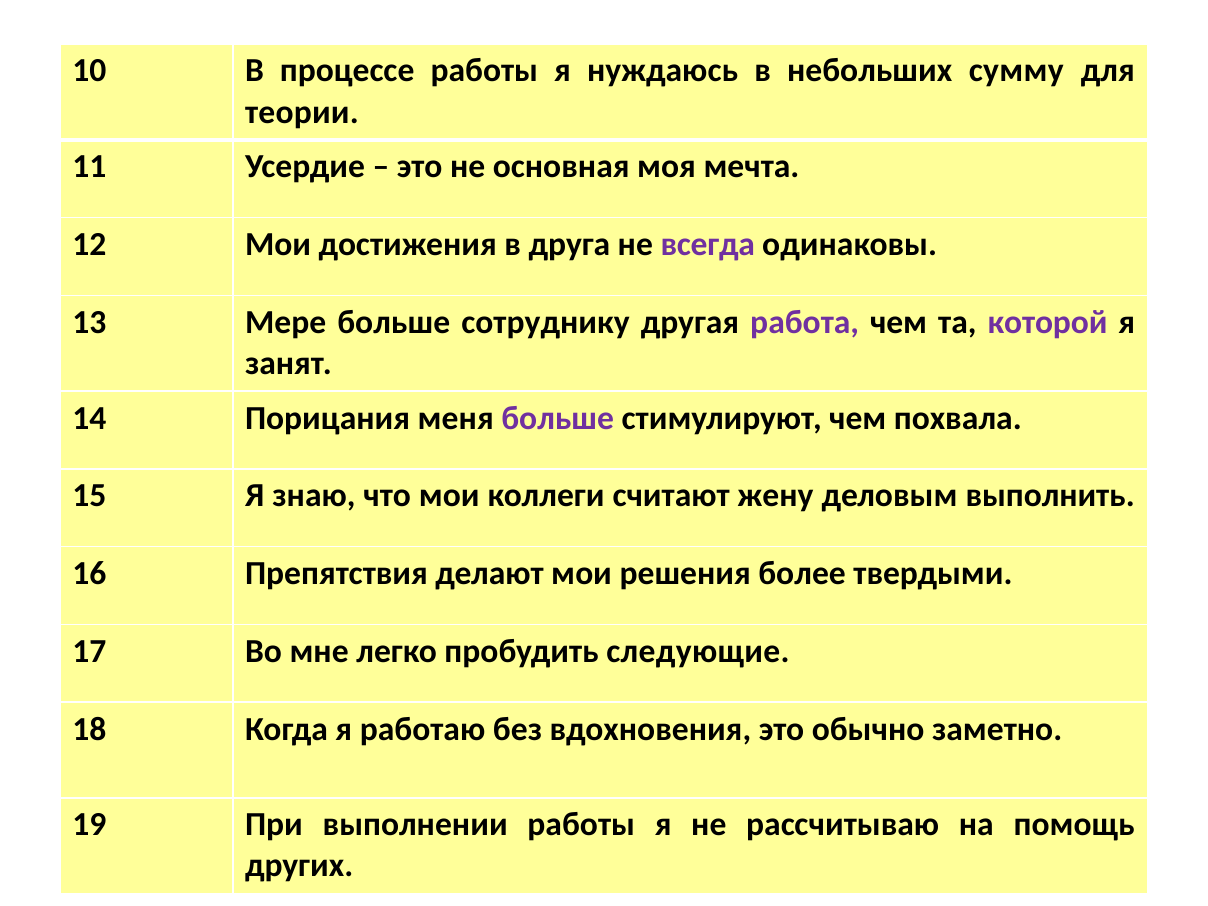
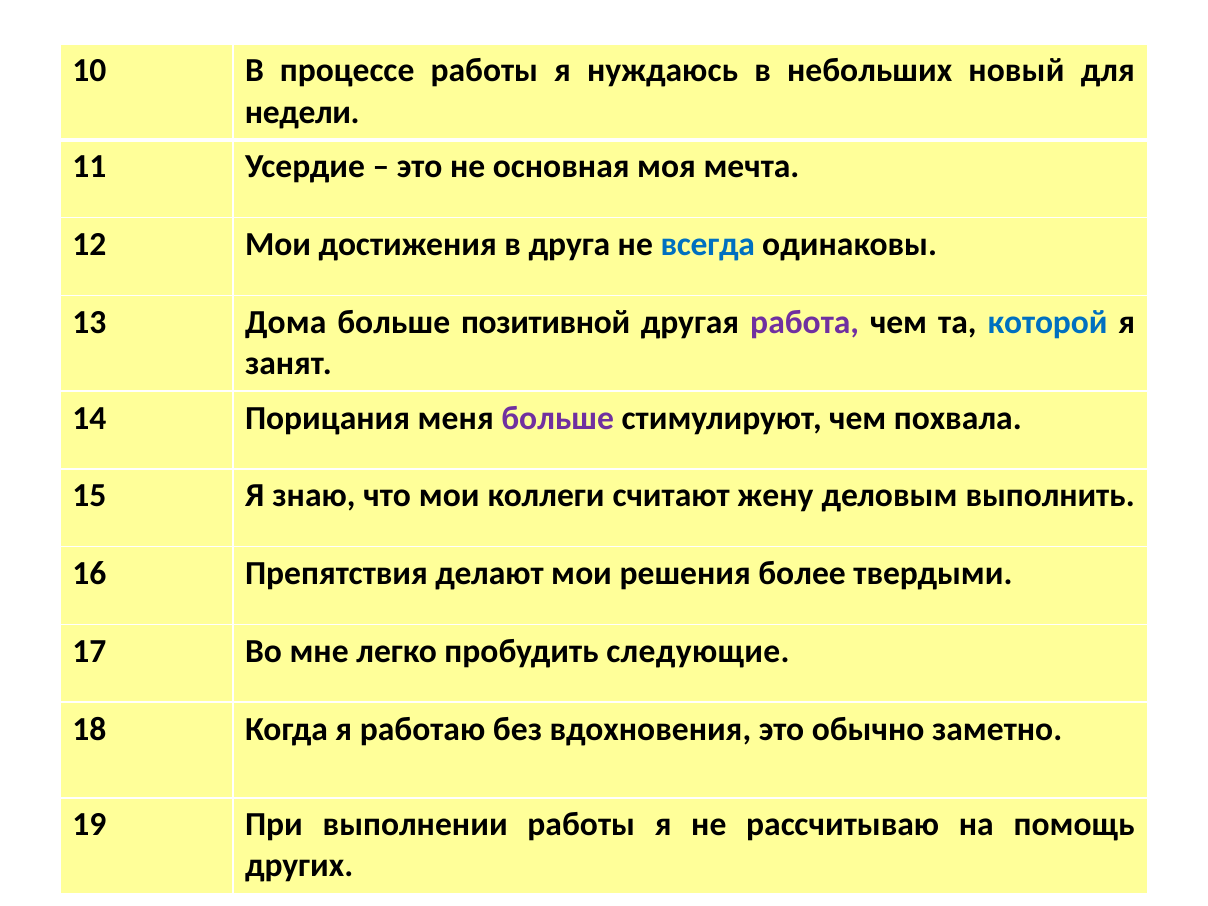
сумму: сумму -> новый (1016, 71)
теории: теории -> недели (302, 112)
всегда colour: purple -> blue (708, 244)
Мере: Мере -> Дома (286, 322)
сотруднику: сотруднику -> позитивной (546, 322)
которой colour: purple -> blue (1048, 322)
